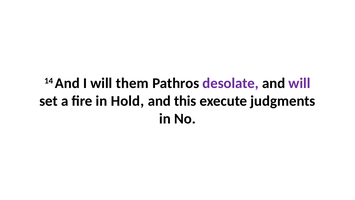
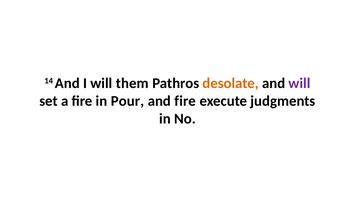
desolate colour: purple -> orange (231, 83)
Hold: Hold -> Pour (127, 101)
and this: this -> fire (185, 101)
